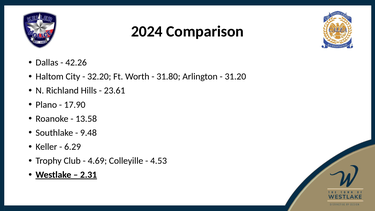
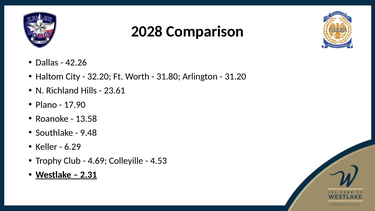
2024: 2024 -> 2028 (147, 32)
